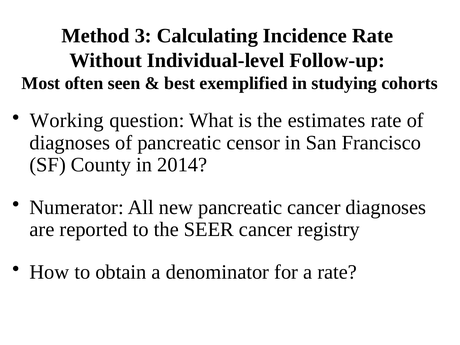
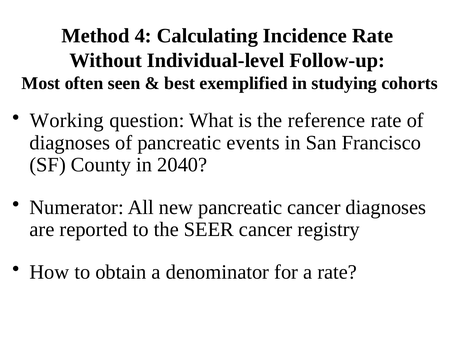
3: 3 -> 4 (143, 36)
estimates: estimates -> reference (327, 121)
censor: censor -> events (253, 143)
2014: 2014 -> 2040 (182, 165)
